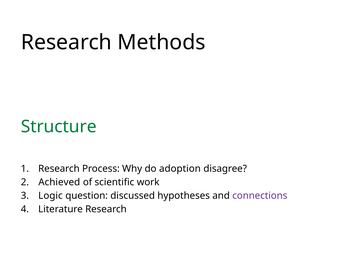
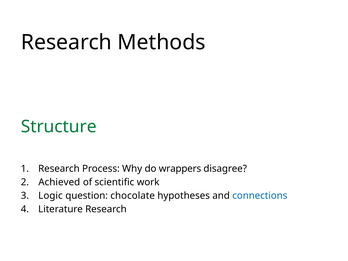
adoption: adoption -> wrappers (180, 169)
discussed: discussed -> chocolate (133, 196)
connections colour: purple -> blue (260, 196)
